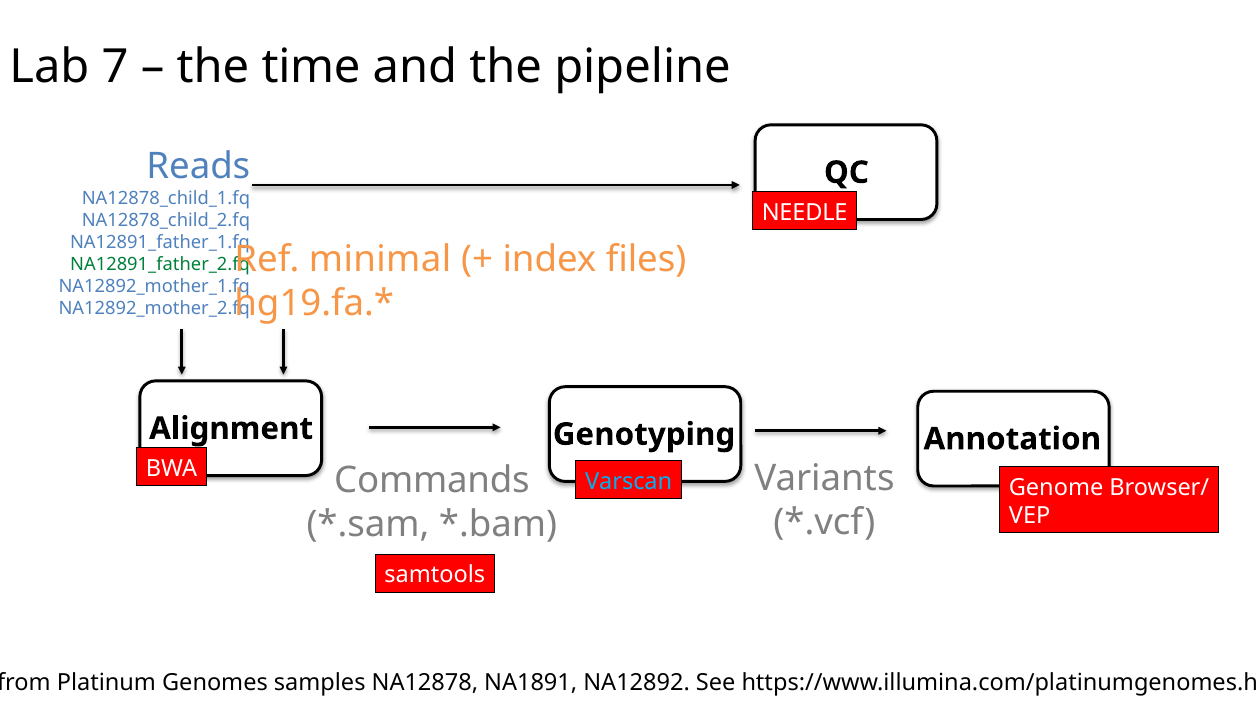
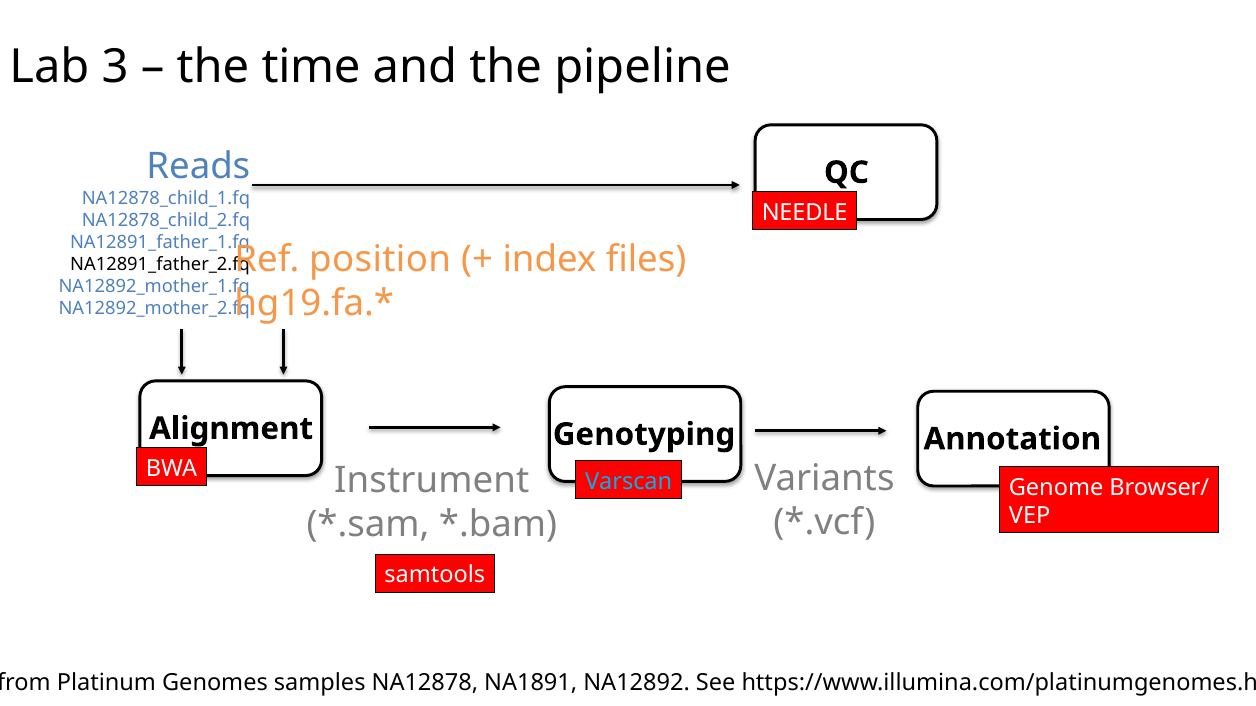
7: 7 -> 3 (115, 67)
minimal: minimal -> position (380, 259)
NA12891_father_2.fq colour: green -> black (160, 264)
Commands: Commands -> Instrument (432, 481)
